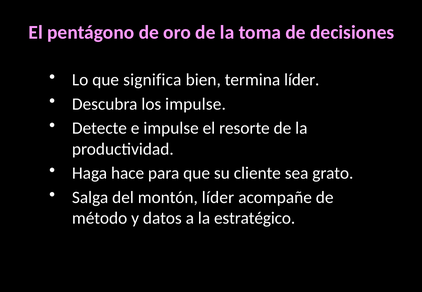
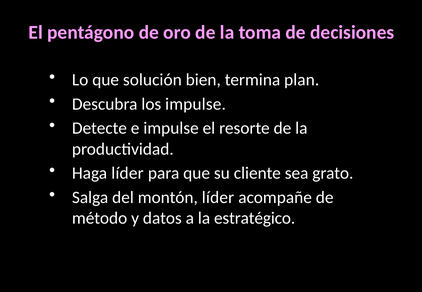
significa: significa -> solución (152, 80)
termina líder: líder -> plan (302, 80)
Haga hace: hace -> líder (127, 173)
